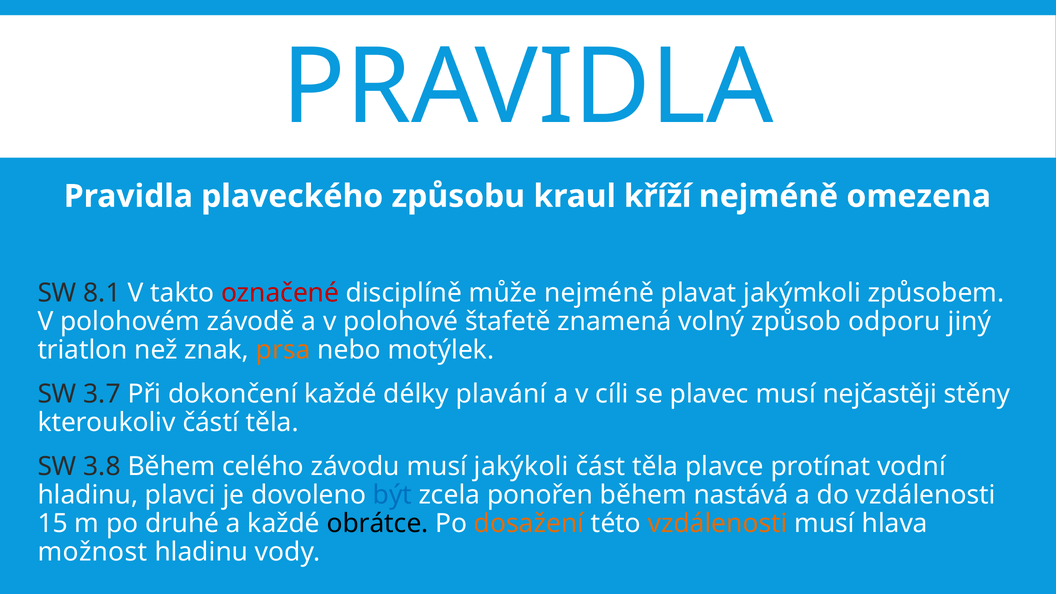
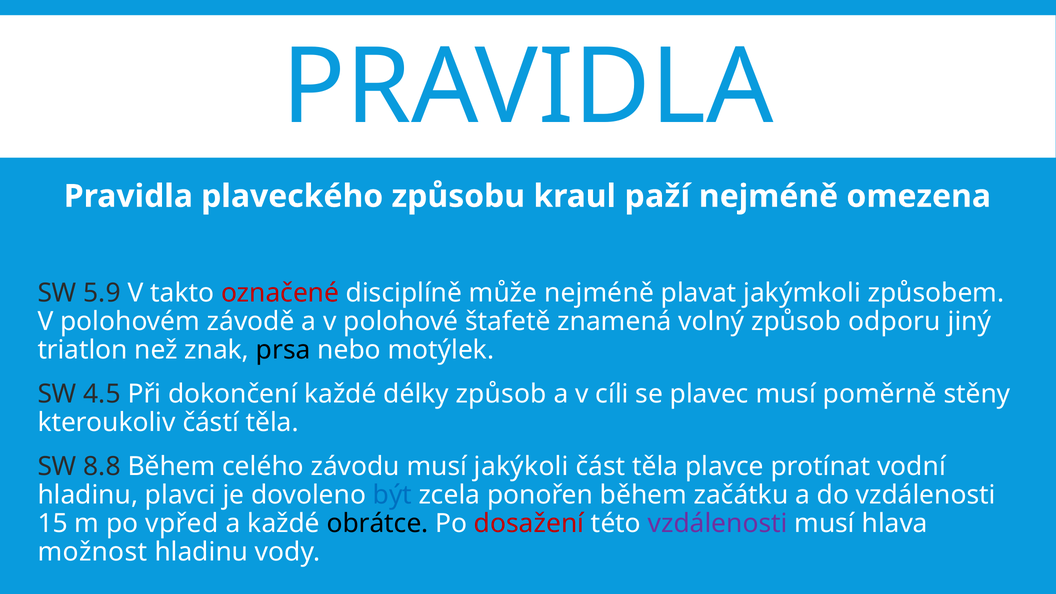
kříží: kříží -> paží (657, 196)
8.1: 8.1 -> 5.9 (102, 293)
prsa colour: orange -> black (283, 350)
3.7: 3.7 -> 4.5 (102, 394)
délky plavání: plavání -> způsob (501, 394)
nejčastěji: nejčastěji -> poměrně (880, 394)
3.8: 3.8 -> 8.8 (102, 466)
nastává: nastává -> začátku (741, 495)
druhé: druhé -> vpřed (182, 523)
dosažení colour: orange -> red (529, 523)
vzdálenosti colour: orange -> purple (718, 523)
